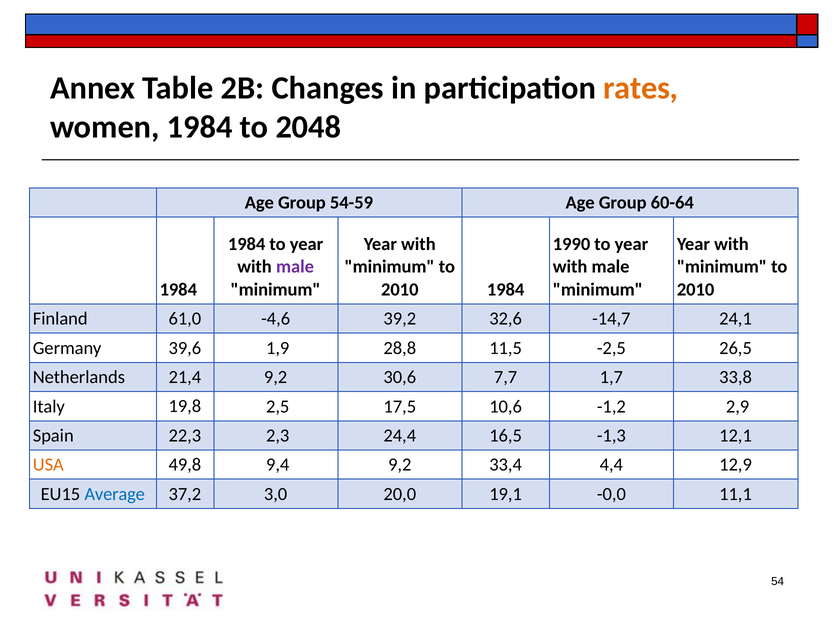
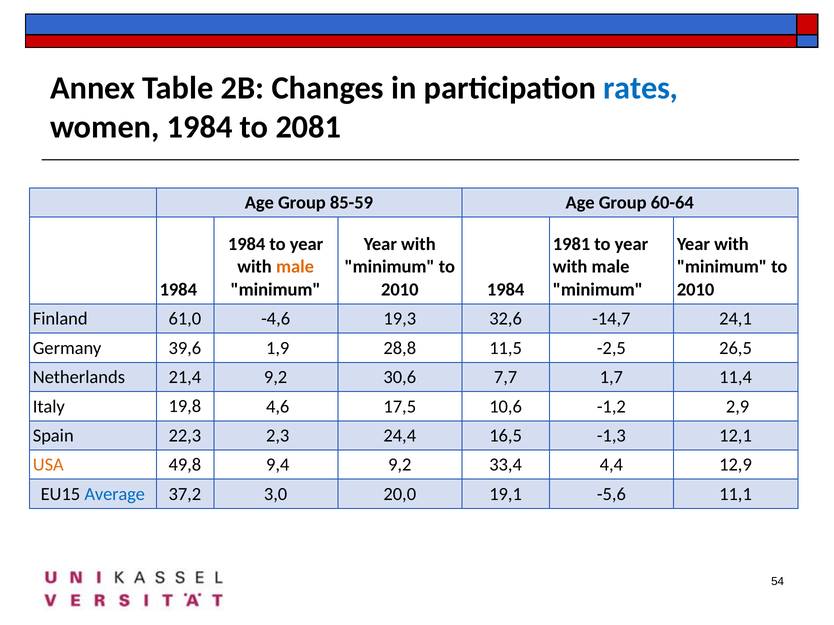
rates colour: orange -> blue (641, 88)
2048: 2048 -> 2081 (308, 127)
54-59: 54-59 -> 85-59 (351, 203)
1990: 1990 -> 1981 (572, 244)
male colour: purple -> orange (295, 267)
39,2: 39,2 -> 19,3 (400, 319)
33,8: 33,8 -> 11,4 (736, 377)
2,5: 2,5 -> 4,6 (278, 407)
-0,0: -0,0 -> -5,6 (611, 494)
